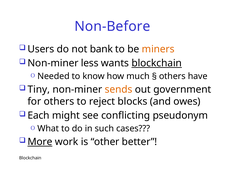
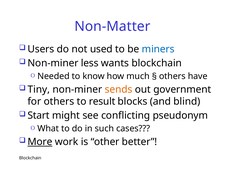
Non-Before: Non-Before -> Non-Matter (112, 26)
bank: bank -> used (101, 49)
miners colour: orange -> blue (158, 49)
blockchain underline: present -> none (157, 63)
reject: reject -> result (102, 101)
owes: owes -> blind (187, 101)
Each: Each -> Start (39, 115)
